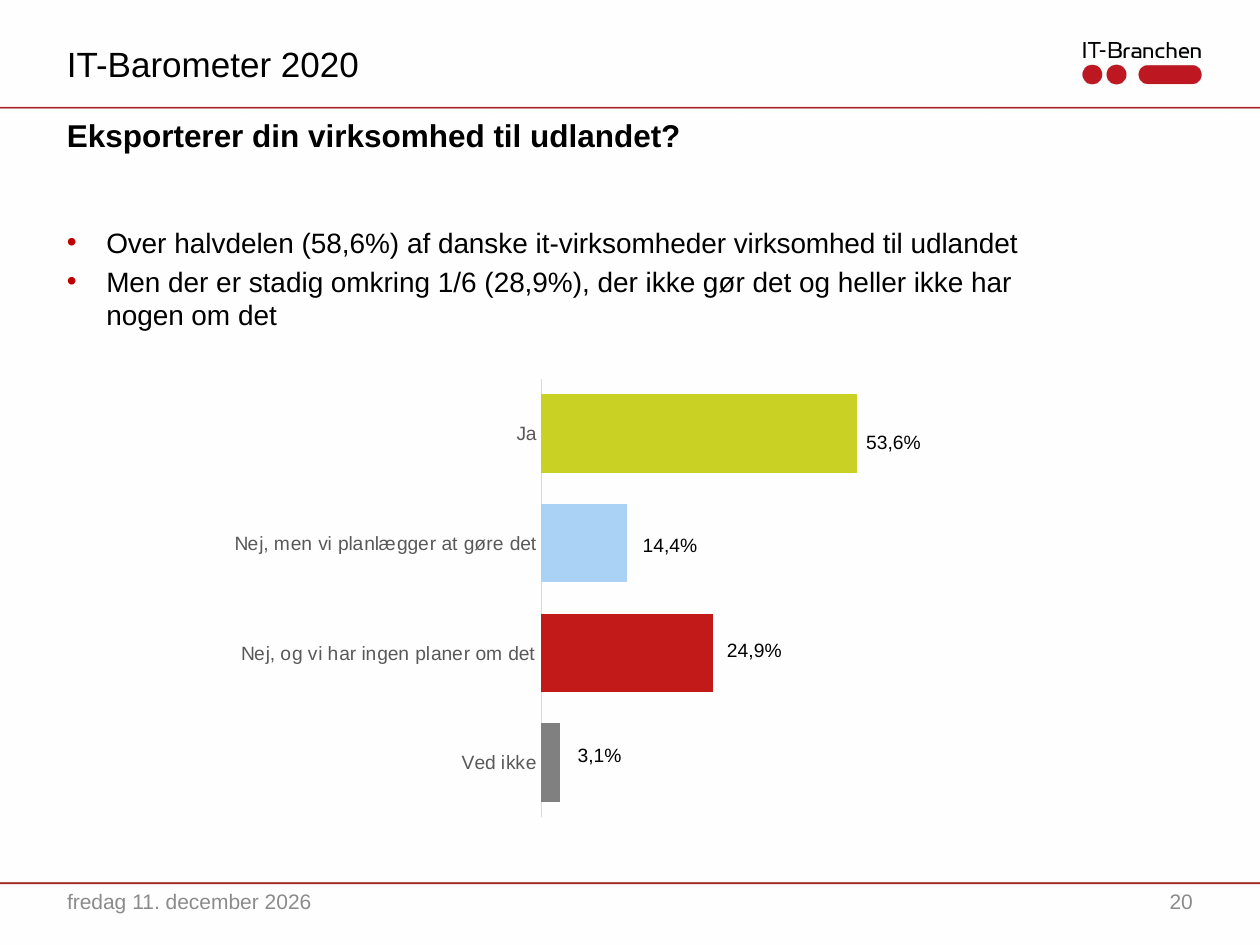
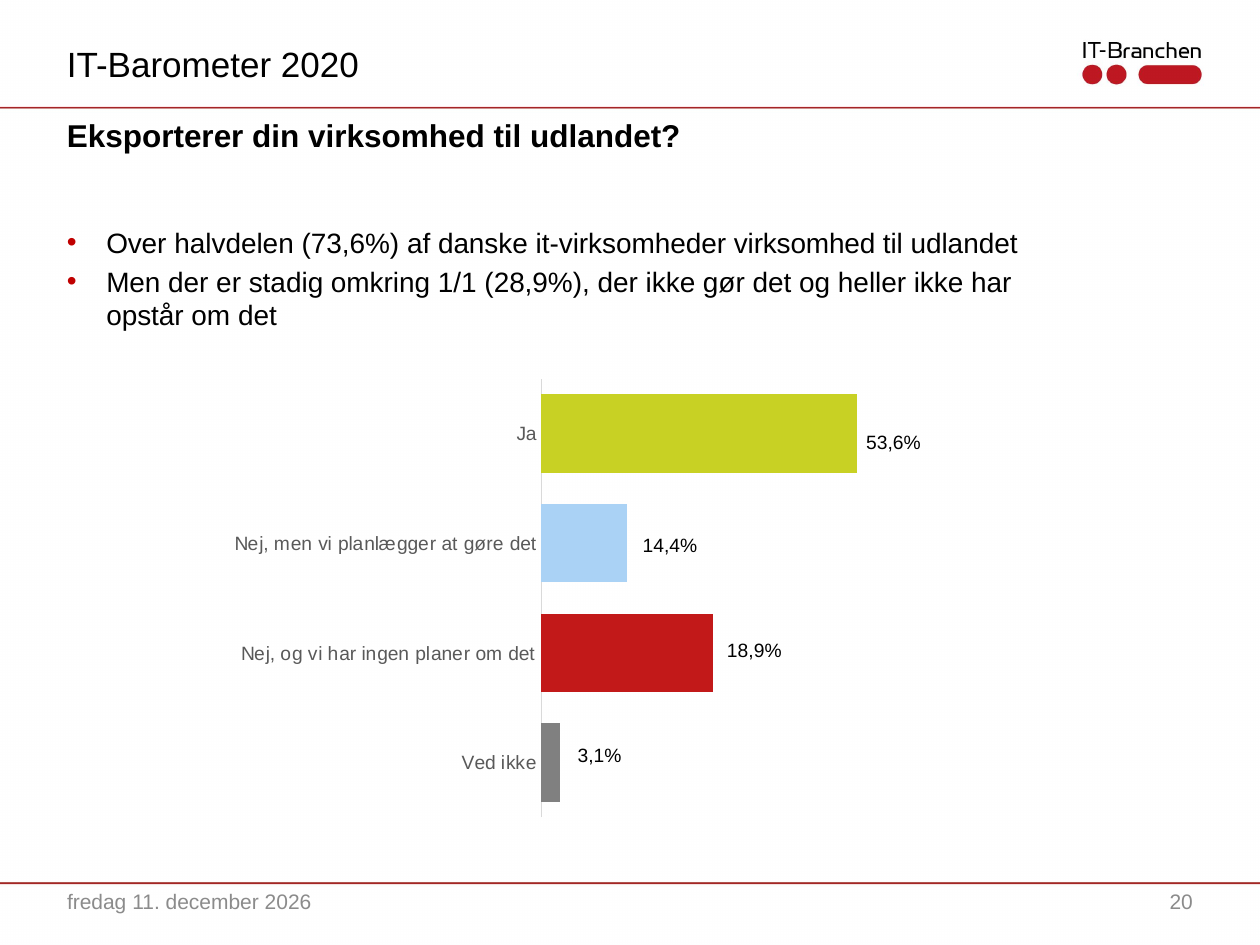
58,6%: 58,6% -> 73,6% (350, 244)
1/6: 1/6 -> 1/1 (457, 283)
nogen: nogen -> opstår (145, 317)
24,9%: 24,9% -> 18,9% (754, 652)
